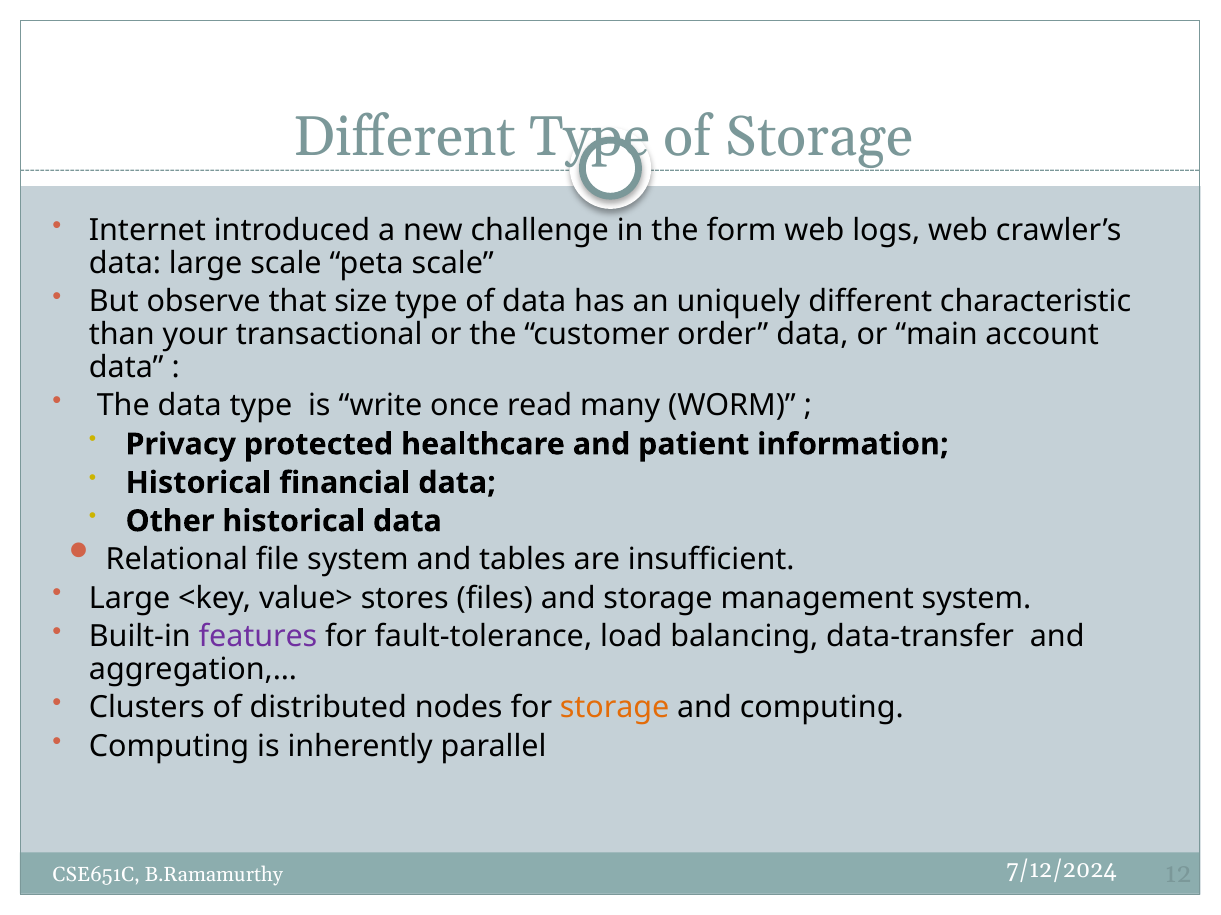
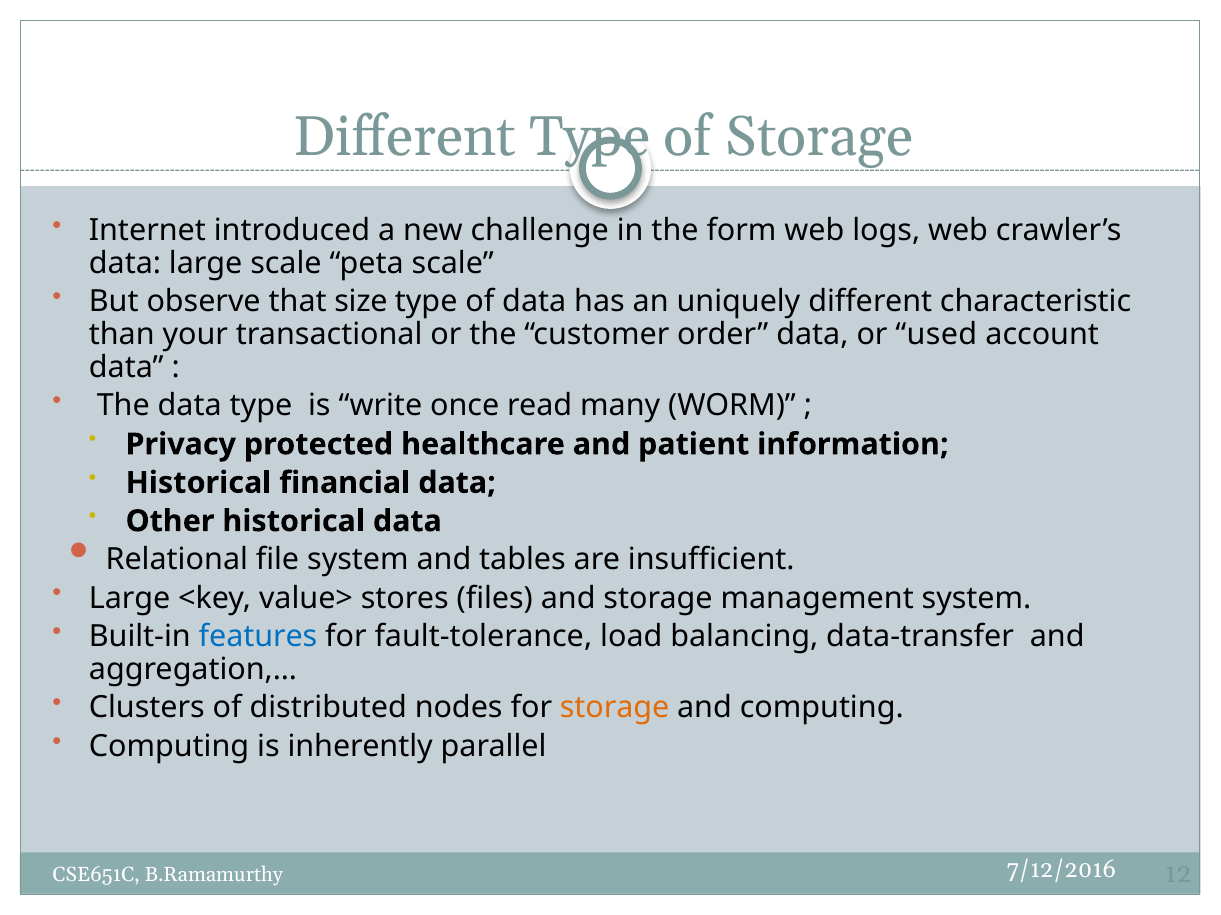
main: main -> used (936, 335)
features colour: purple -> blue (258, 637)
7/12/2024: 7/12/2024 -> 7/12/2016 (1062, 871)
